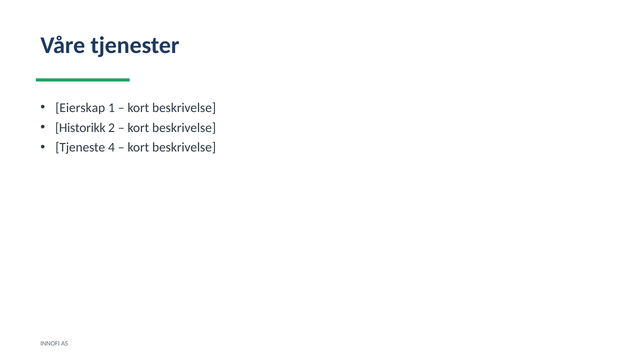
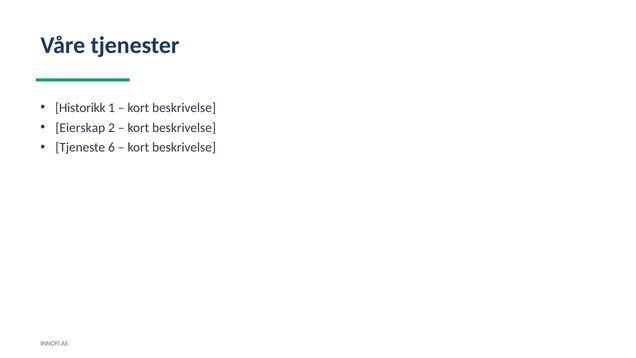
Eierskap: Eierskap -> Historikk (80, 108)
Historikk: Historikk -> Eierskap (80, 128)
4: 4 -> 6 (112, 147)
